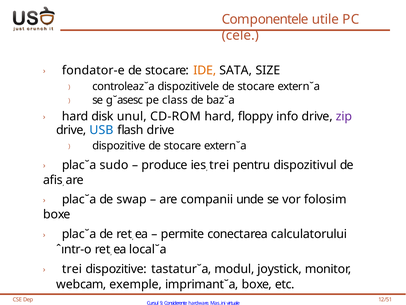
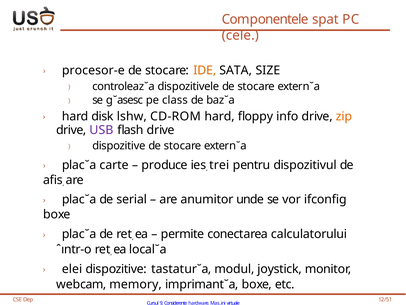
utile: utile -> spat (325, 19)
fondator-e: fondator-e -> procesor-e (93, 70)
unul: unul -> lshw (132, 116)
zip colour: purple -> orange (344, 116)
USB colour: blue -> purple (101, 130)
sudo: sudo -> carte (114, 165)
swap: swap -> serial (132, 199)
companii: companii -> anumitor (207, 199)
folosim: folosim -> ifconfig (325, 199)
trei: trei -> elei (72, 269)
exemple: exemple -> memory (136, 284)
